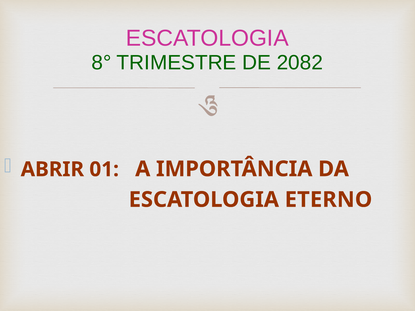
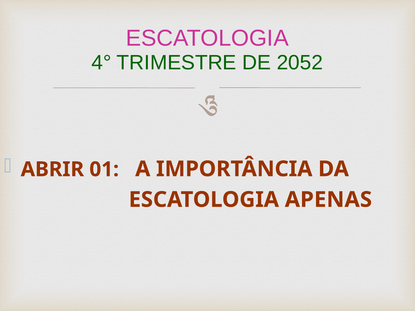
8°: 8° -> 4° (101, 63)
2082: 2082 -> 2052 (300, 63)
ETERNO: ETERNO -> APENAS (328, 200)
